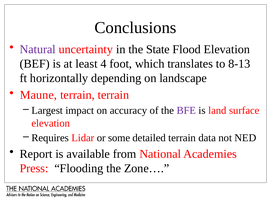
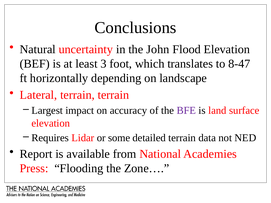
Natural colour: purple -> black (38, 49)
State: State -> John (158, 49)
4: 4 -> 3 (104, 64)
8-13: 8-13 -> 8-47 (239, 64)
Maune: Maune -> Lateral (38, 95)
